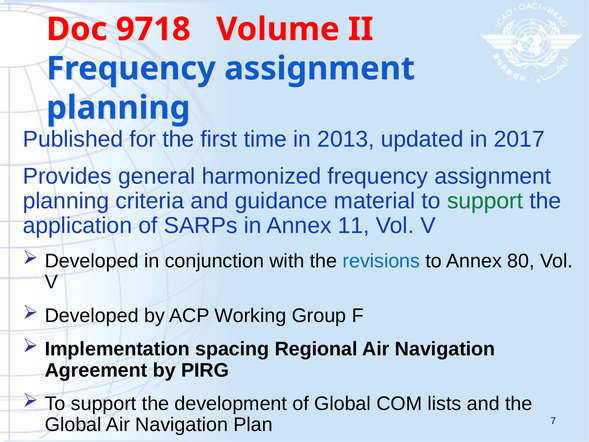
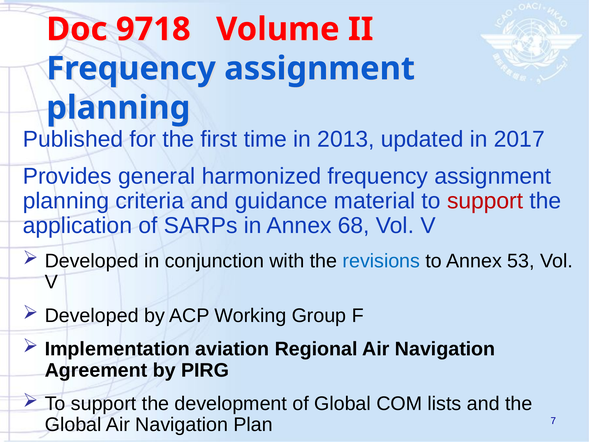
support colour: green -> red (485, 201)
11: 11 -> 68 (354, 226)
80: 80 -> 53 (521, 261)
spacing: spacing -> aviation (232, 349)
